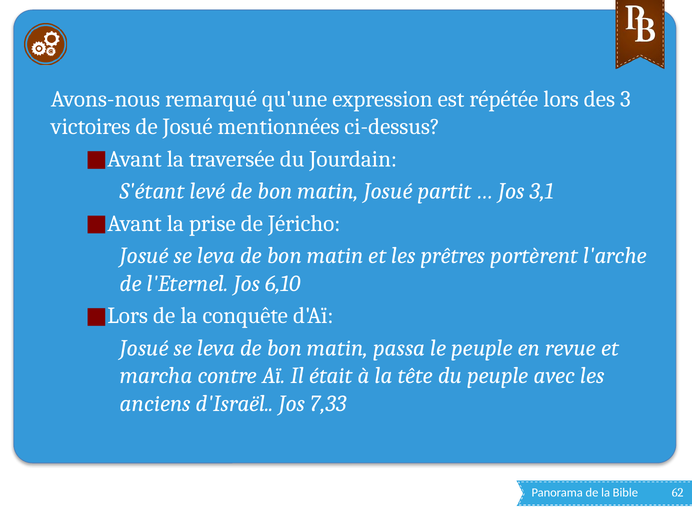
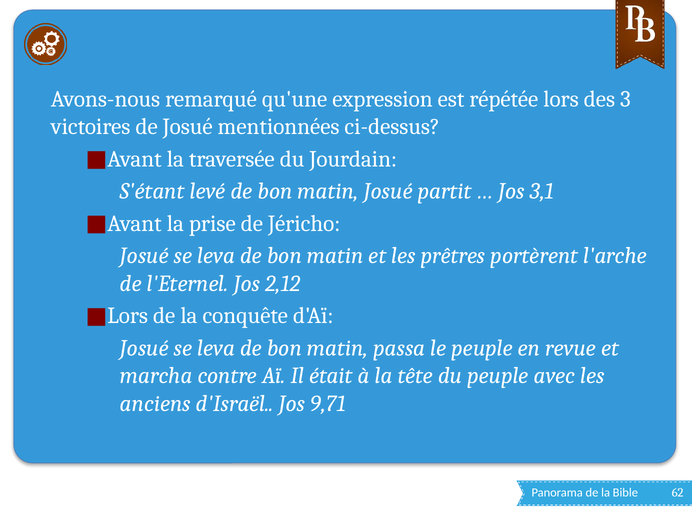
6,10: 6,10 -> 2,12 (283, 284)
7,33: 7,33 -> 9,71 (328, 403)
